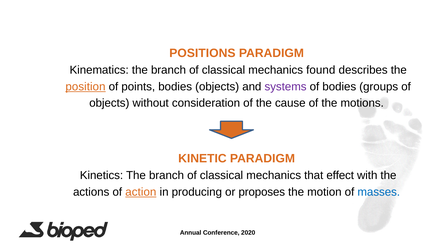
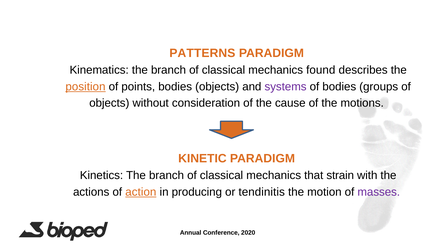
POSITIONS: POSITIONS -> PATTERNS (202, 53)
effect: effect -> strain (340, 175)
proposes: proposes -> tendinitis (262, 192)
masses colour: blue -> purple (379, 192)
